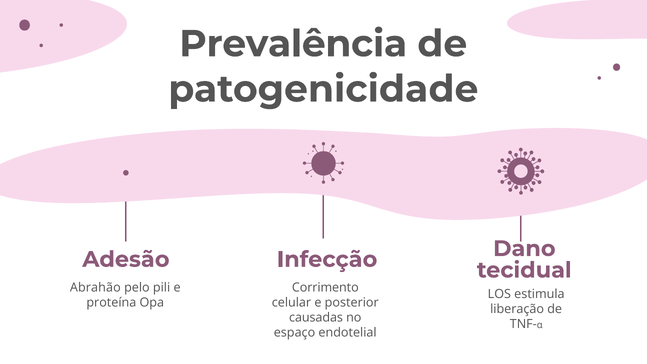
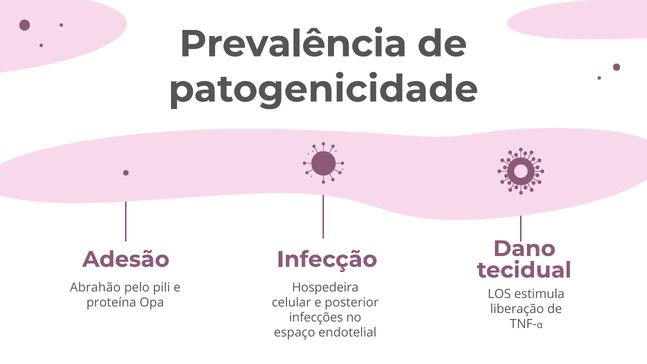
Corrimento: Corrimento -> Hospedeira (325, 287)
causadas: causadas -> infecções (316, 318)
